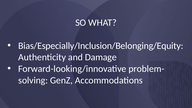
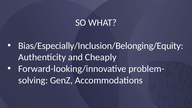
Damage: Damage -> Cheaply (101, 57)
